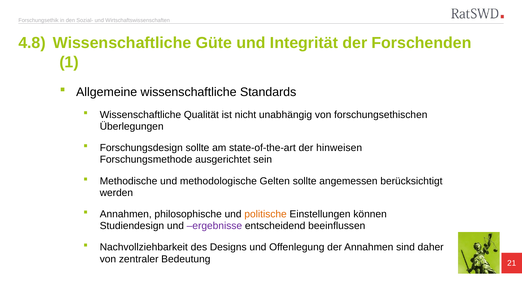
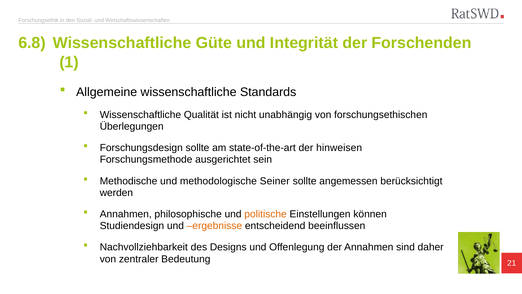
4.8: 4.8 -> 6.8 (32, 43)
Gelten: Gelten -> Seiner (275, 181)
ergebnisse colour: purple -> orange (214, 226)
